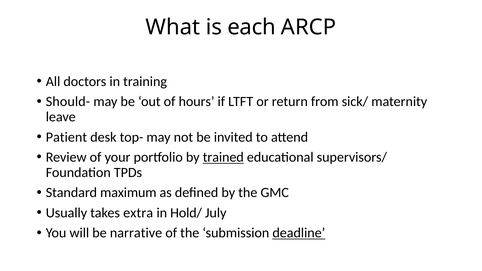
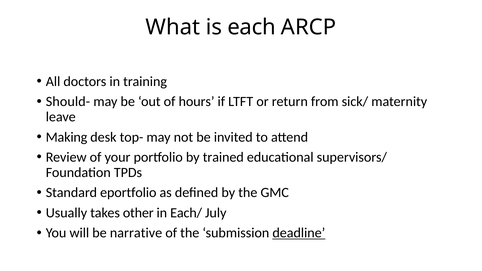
Patient: Patient -> Making (67, 137)
trained underline: present -> none (223, 157)
maximum: maximum -> eportfolio (128, 193)
extra: extra -> other (138, 213)
Hold/: Hold/ -> Each/ (186, 213)
